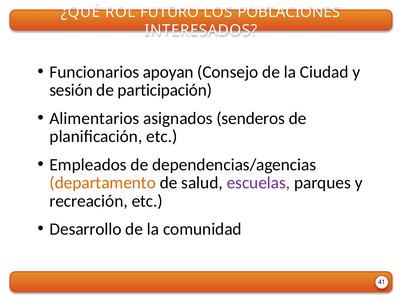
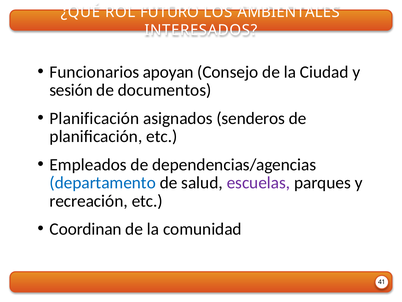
POBLACIONES: POBLACIONES -> AMBIENTALES (289, 12)
participación: participación -> documentos (165, 90)
Alimentarios: Alimentarios -> Planificación (94, 118)
departamento colour: orange -> blue (103, 183)
Desarrollo: Desarrollo -> Coordinan (86, 229)
